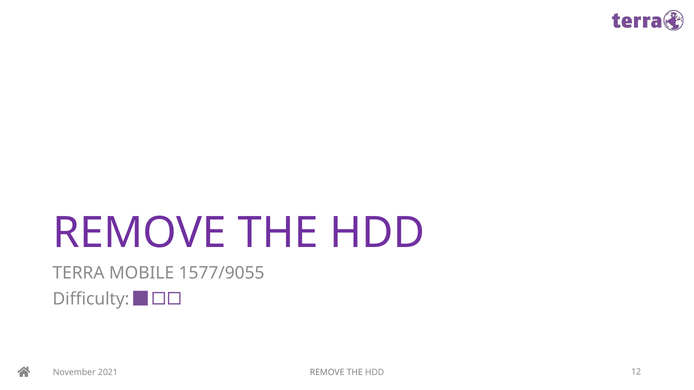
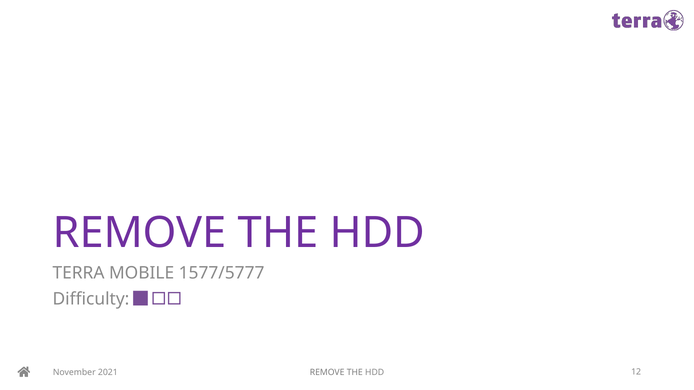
1577/9055: 1577/9055 -> 1577/5777 (222, 273)
